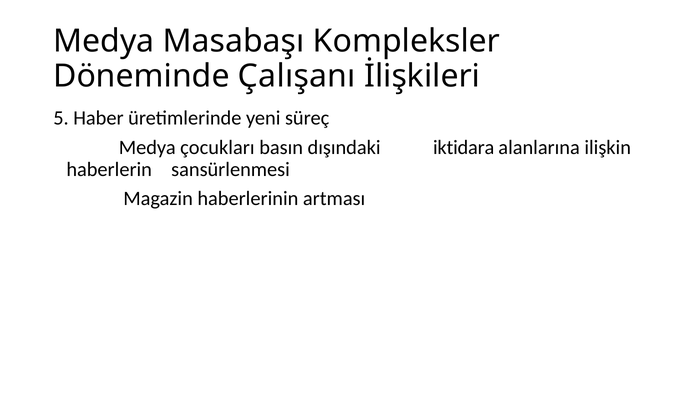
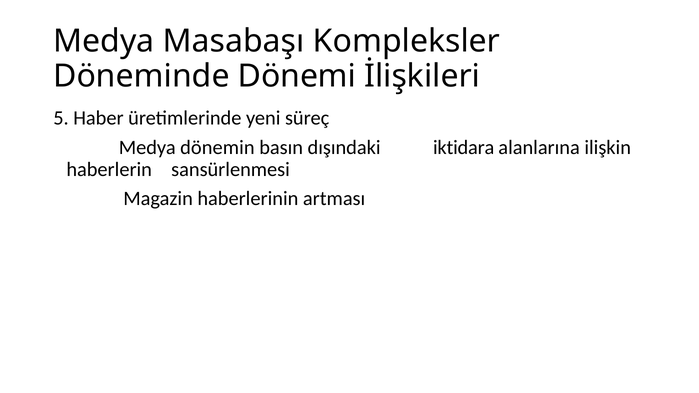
Çalışanı: Çalışanı -> Dönemi (297, 76)
çocukları: çocukları -> dönemin (217, 147)
